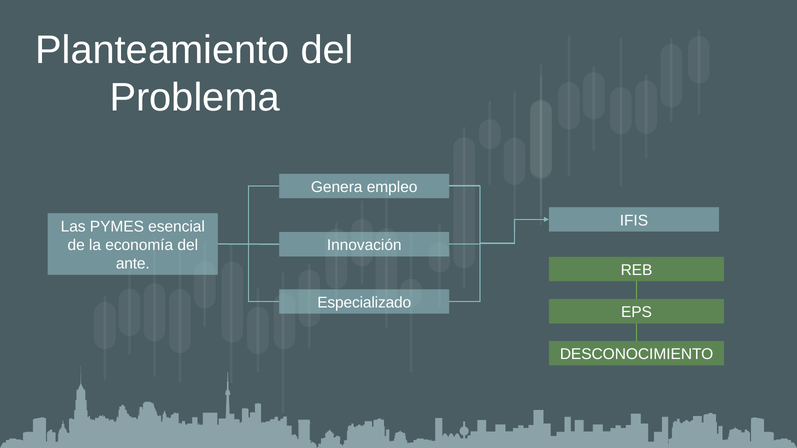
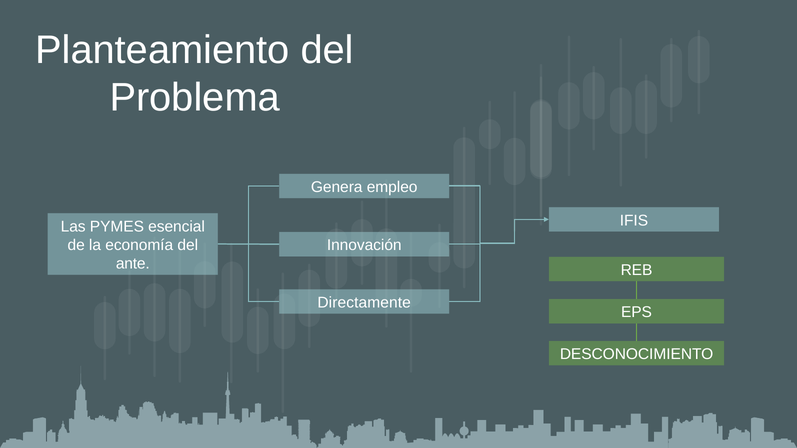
Especializado: Especializado -> Directamente (364, 303)
